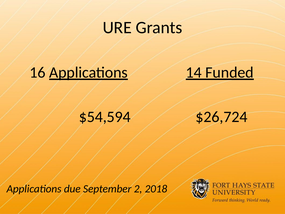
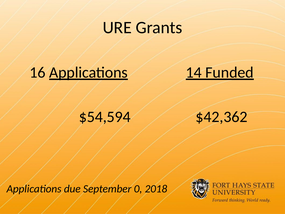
$26,724: $26,724 -> $42,362 (222, 117)
2: 2 -> 0 (138, 189)
